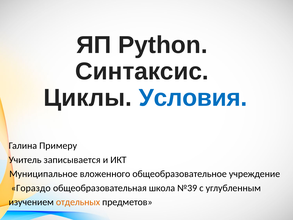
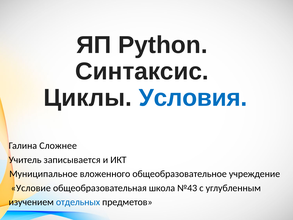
Примеру: Примеру -> Сложнее (58, 146)
Гораздо: Гораздо -> Условие (31, 188)
№39: №39 -> №43 (187, 188)
отдельных colour: orange -> blue (78, 202)
